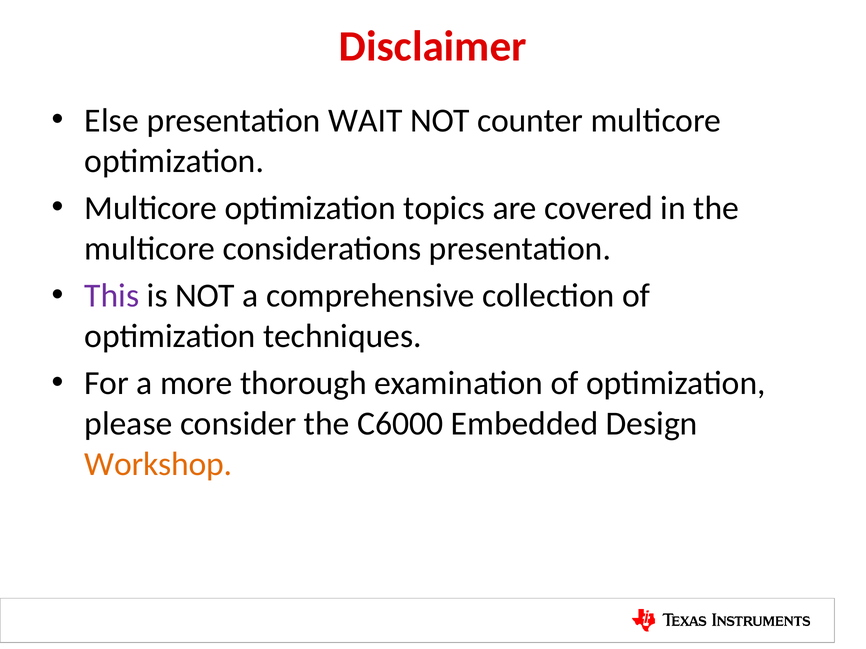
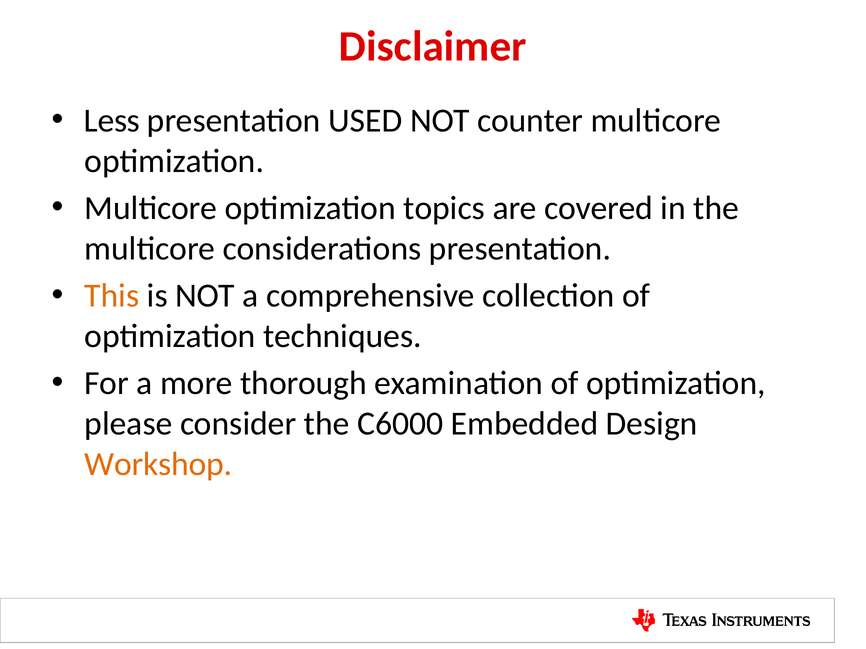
Else: Else -> Less (112, 121)
WAIT: WAIT -> USED (365, 121)
This colour: purple -> orange (112, 296)
